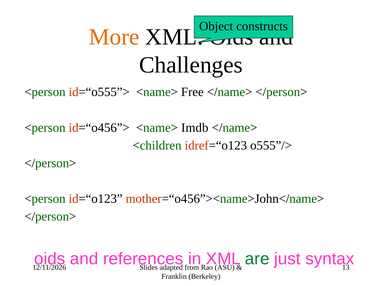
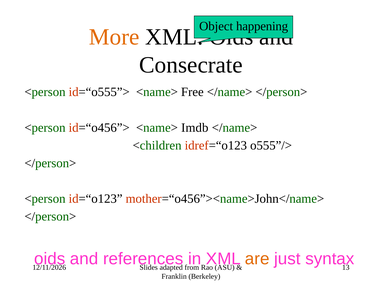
constructs: constructs -> happening (262, 26)
Challenges: Challenges -> Consecrate (191, 65)
are colour: green -> orange (257, 259)
